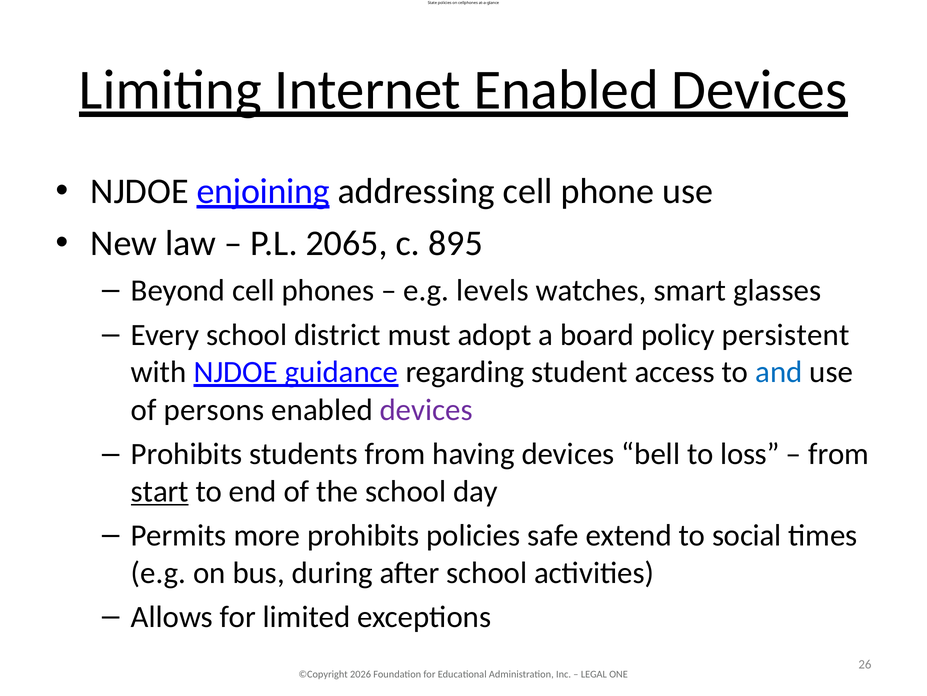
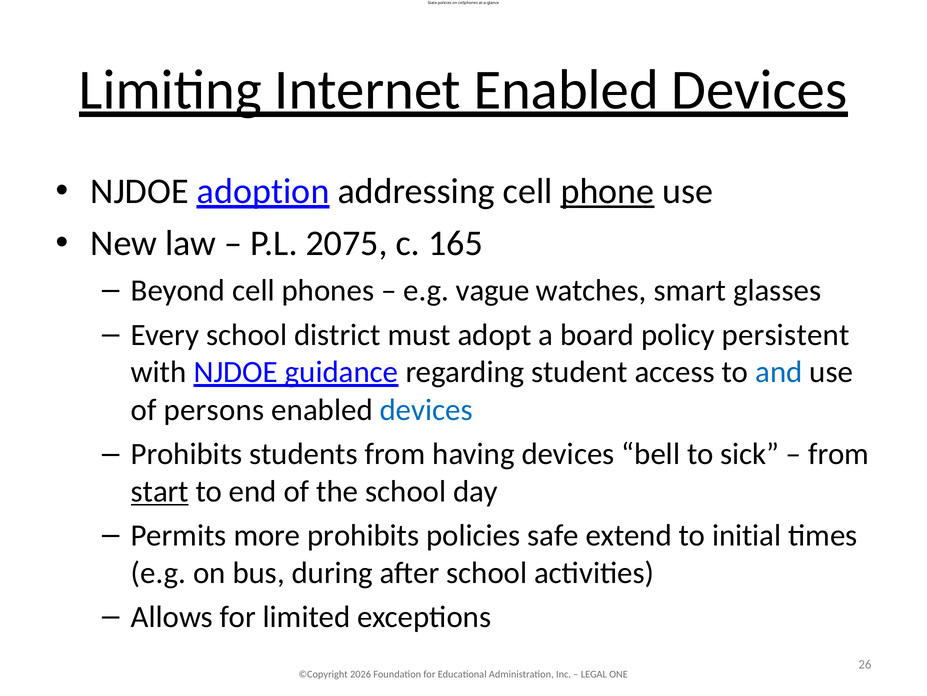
enjoining: enjoining -> adoption (263, 191)
phone underline: none -> present (607, 191)
2065: 2065 -> 2075 (347, 243)
895: 895 -> 165 (456, 243)
levels: levels -> vague (493, 290)
devices colour: purple -> blue (426, 409)
loss: loss -> sick (750, 454)
social: social -> initial (747, 535)
